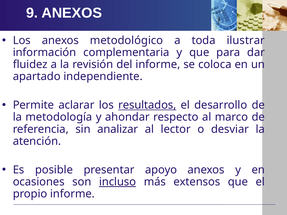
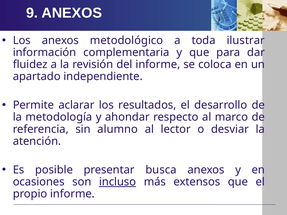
resultados underline: present -> none (147, 105)
analizar: analizar -> alumno (118, 129)
apoyo: apoyo -> busca (161, 170)
